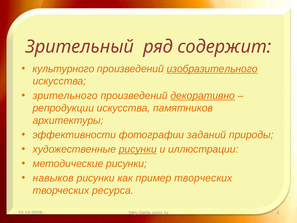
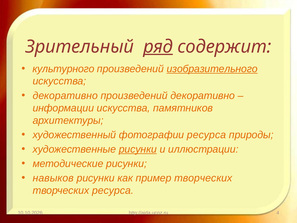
ряд underline: none -> present (158, 47)
зрительного: зрительного -> декоративно (65, 96)
декоративно underline: present -> none (203, 96)
репродукции: репродукции -> информации (63, 108)
эффективности: эффективности -> художественный (74, 135)
фотографии заданий: заданий -> ресурса (206, 135)
